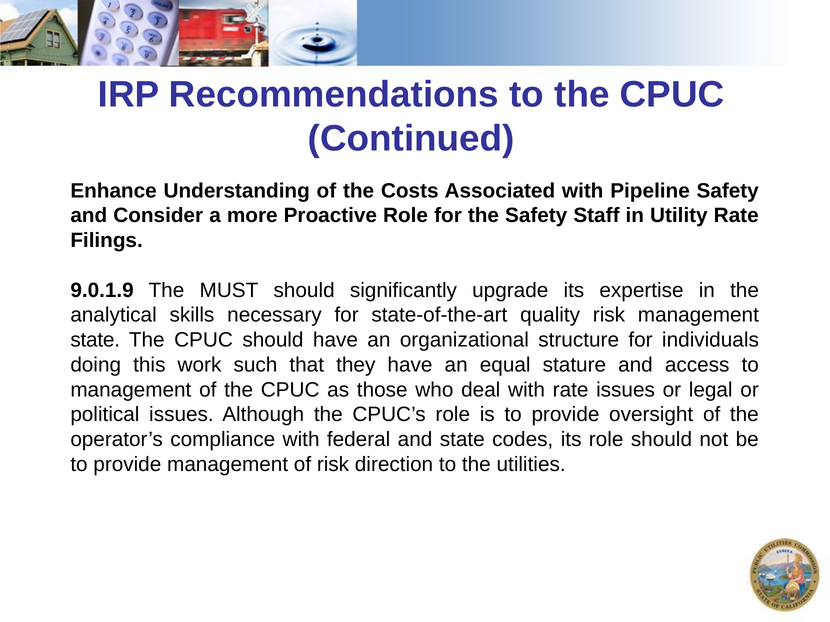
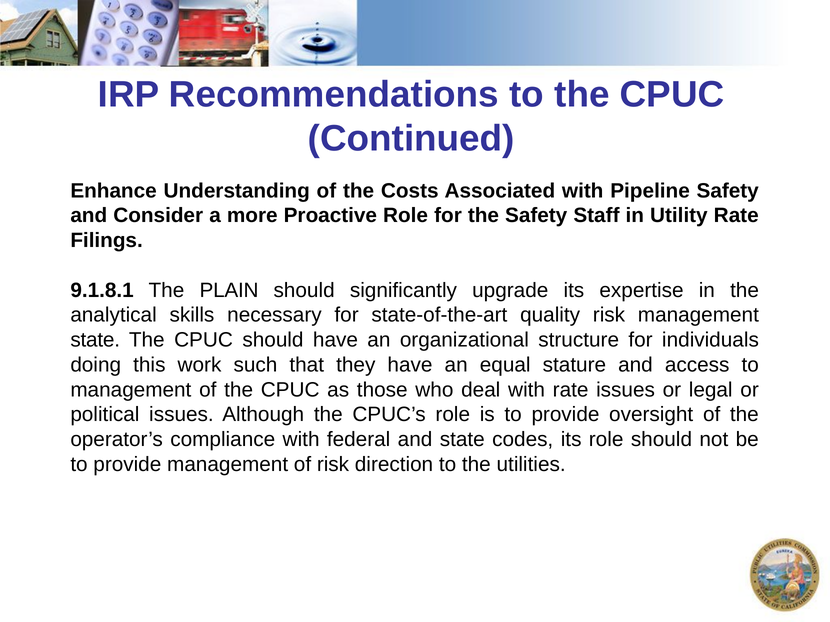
9.0.1.9: 9.0.1.9 -> 9.1.8.1 (102, 290)
MUST: MUST -> PLAIN (229, 290)
